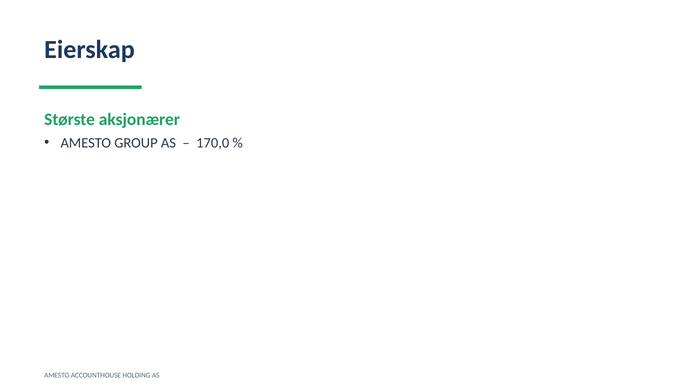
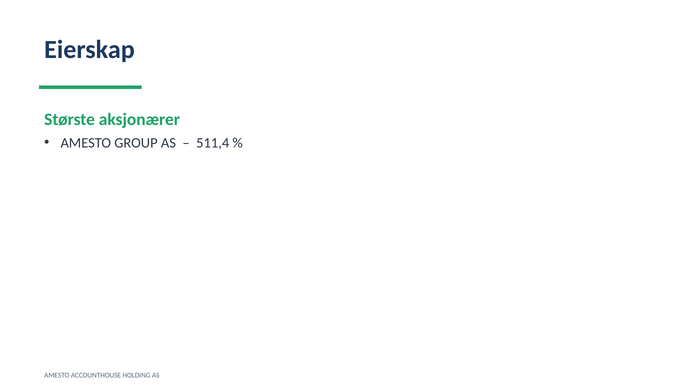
170,0: 170,0 -> 511,4 (213, 143)
